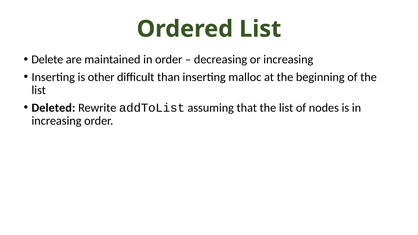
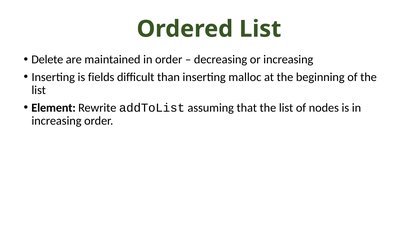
other: other -> fields (101, 77)
Deleted: Deleted -> Element (54, 108)
